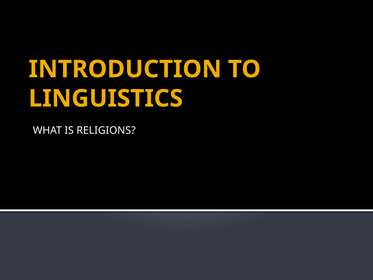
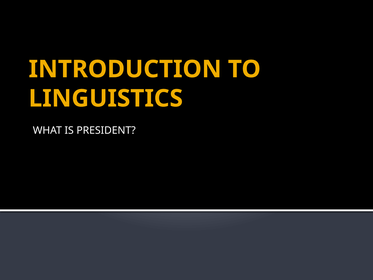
RELIGIONS: RELIGIONS -> PRESIDENT (106, 130)
